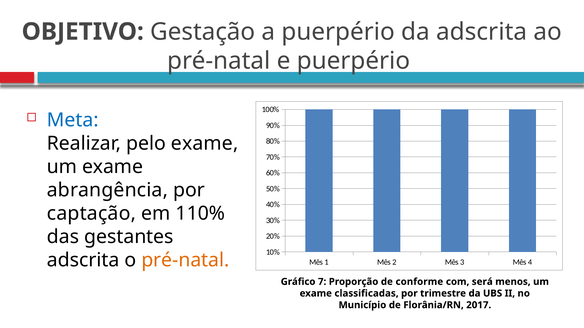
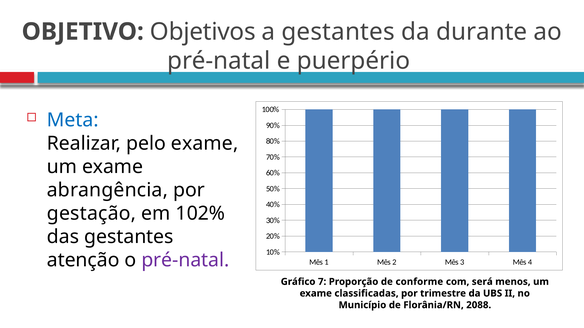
Gestação: Gestação -> Objetivos (203, 32)
a puerpério: puerpério -> gestantes (338, 32)
da adscrita: adscrita -> durante (482, 32)
captação: captação -> gestação (91, 214)
110%: 110% -> 102% (200, 214)
adscrita: adscrita -> atenção (83, 261)
pré-natal colour: orange -> purple (185, 261)
2017: 2017 -> 2088 (479, 305)
